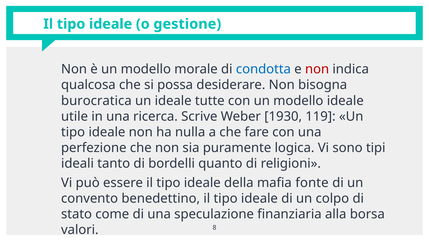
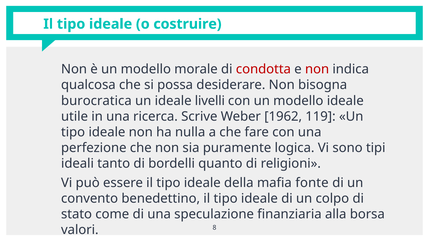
gestione: gestione -> costruire (187, 24)
condotta colour: blue -> red (263, 69)
tutte: tutte -> livelli (210, 101)
1930: 1930 -> 1962 (283, 117)
